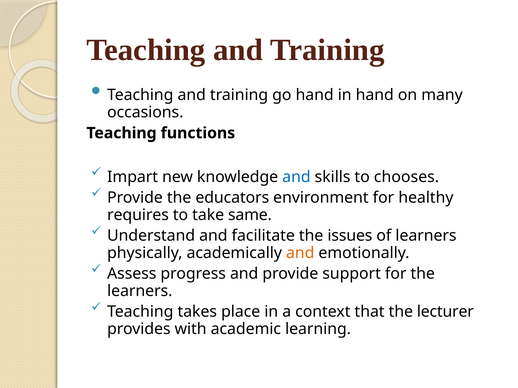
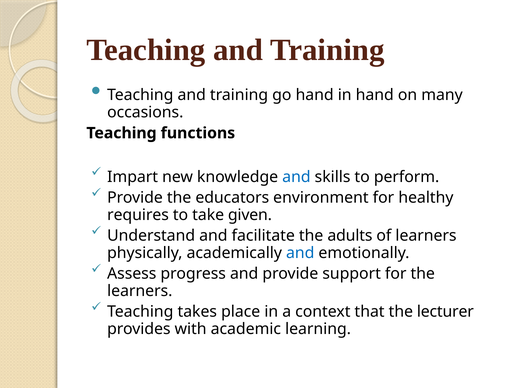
chooses: chooses -> perform (407, 177)
same: same -> given (250, 215)
issues: issues -> adults (350, 236)
and colour: orange -> blue (300, 253)
